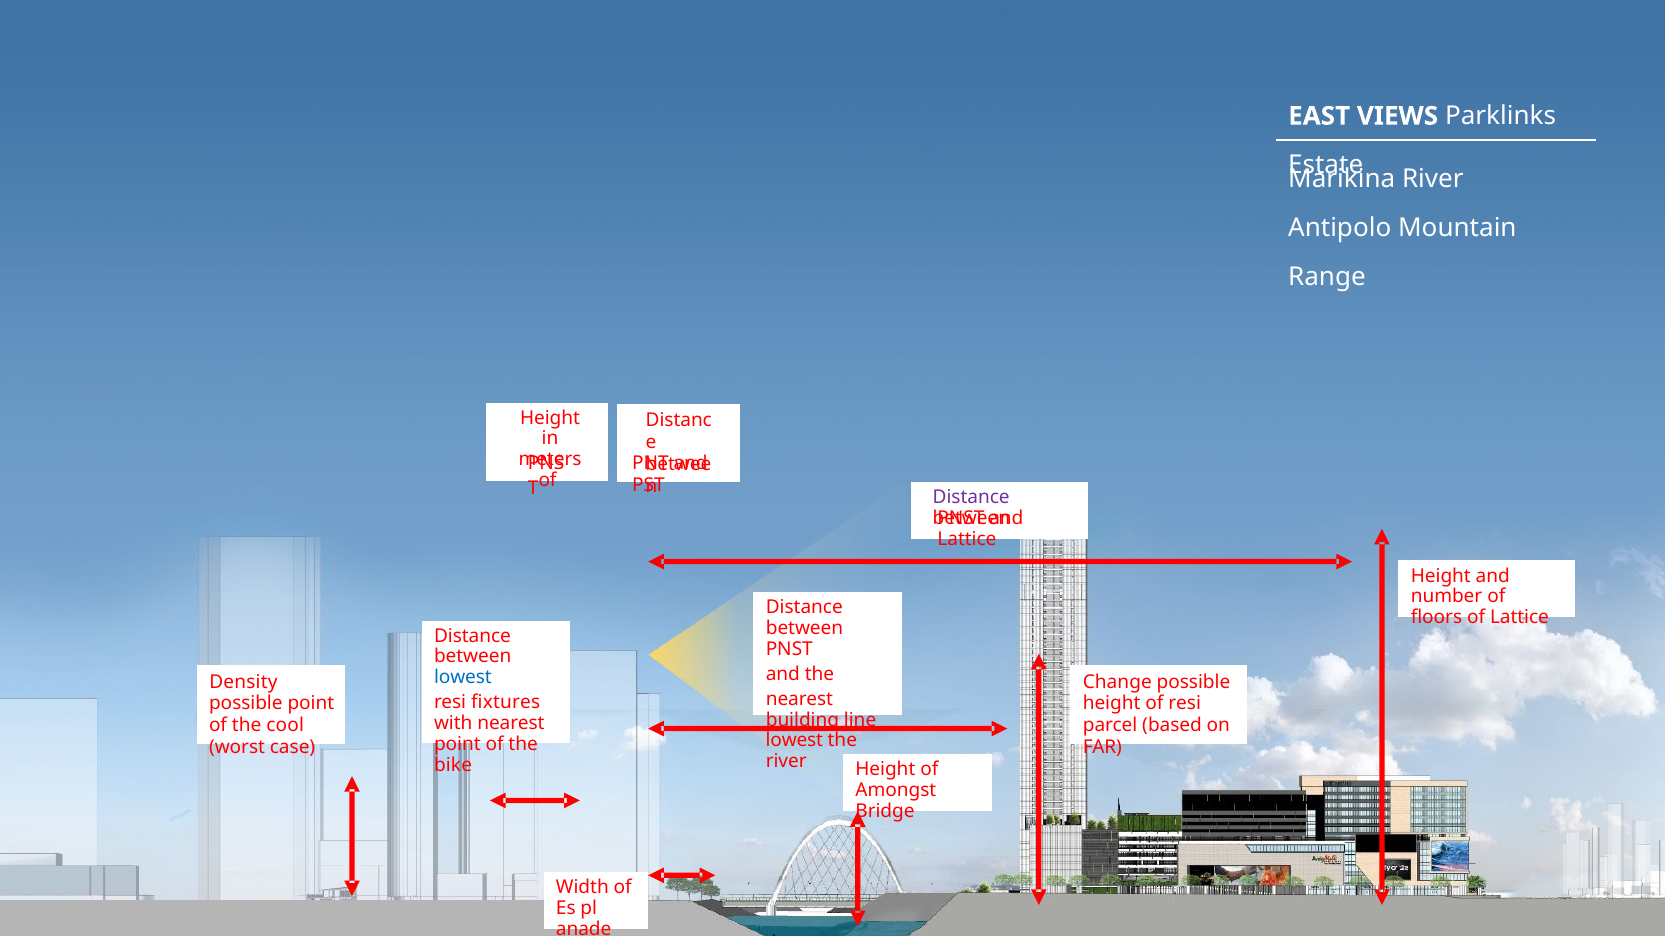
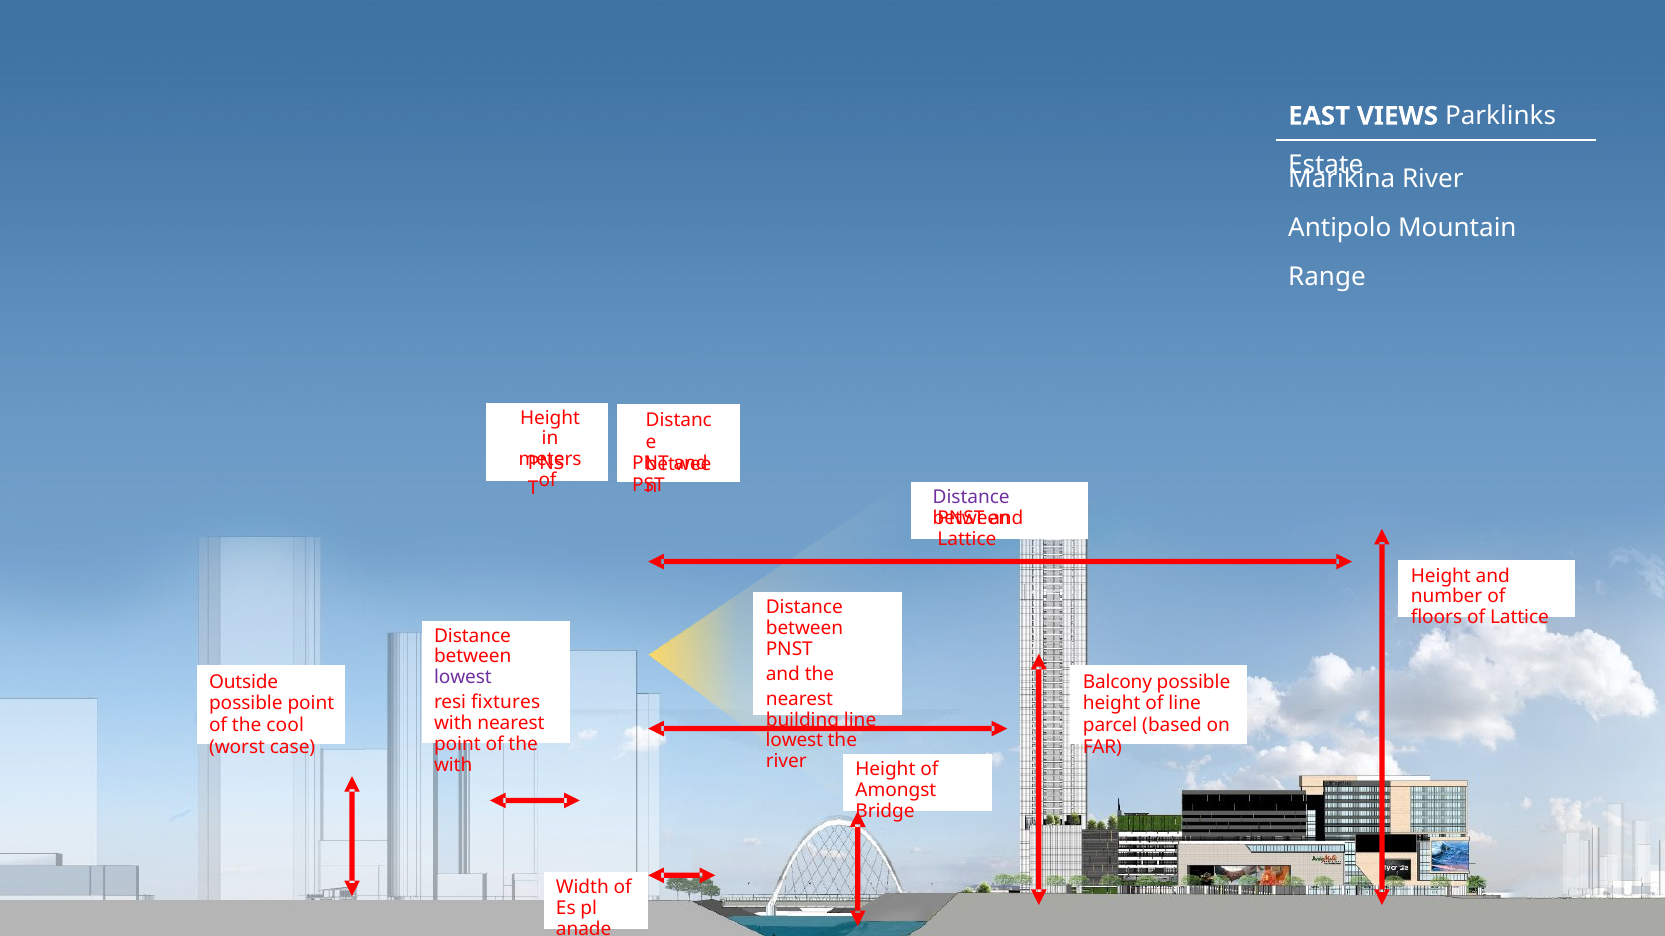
lowest colour: blue -> purple (463, 678)
Density: Density -> Outside (244, 682)
Change: Change -> Balcony (1117, 682)
of resi: resi -> line (1185, 704)
bike: bike -> with (453, 765)
